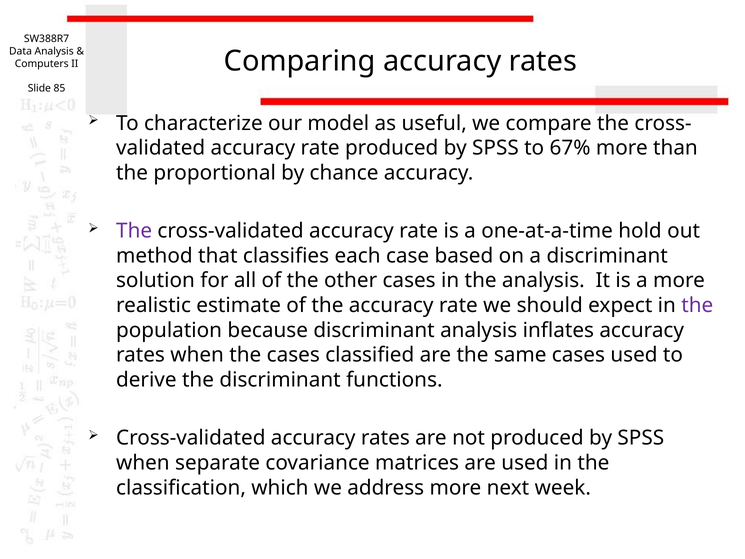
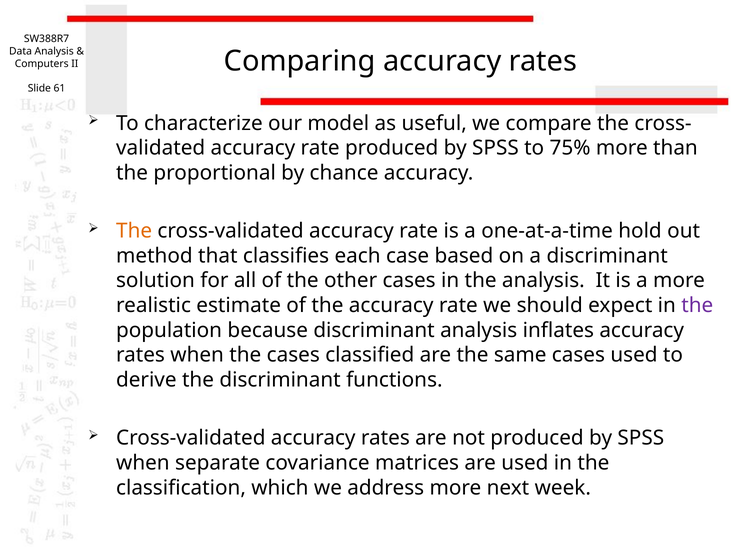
85: 85 -> 61 (59, 89)
67%: 67% -> 75% (570, 148)
The colour: purple -> orange (134, 231)
